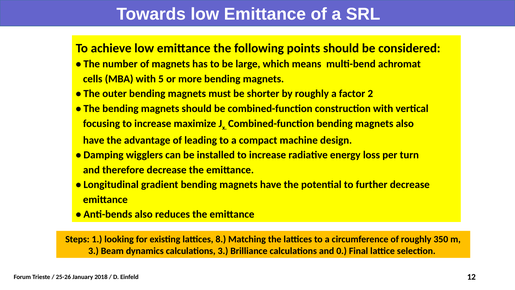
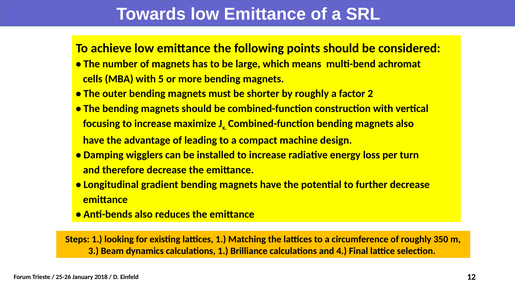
lattices 8: 8 -> 1 (221, 239)
calculations 3: 3 -> 1 (223, 251)
0: 0 -> 4 (342, 251)
